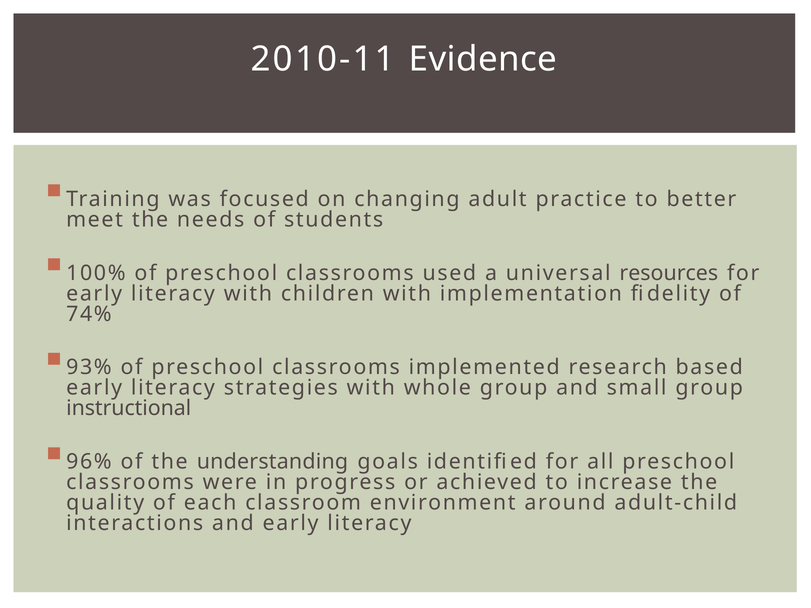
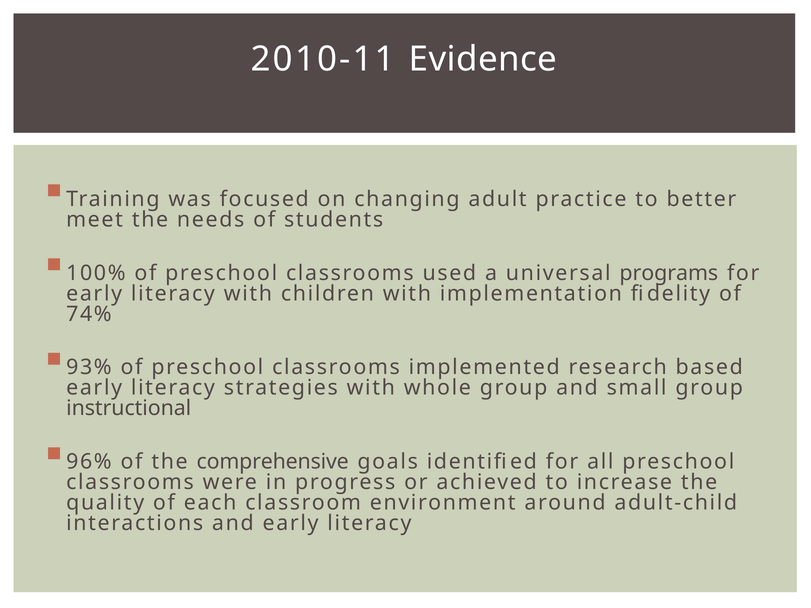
resources: resources -> programs (669, 273)
understanding: understanding -> comprehensive (273, 462)
